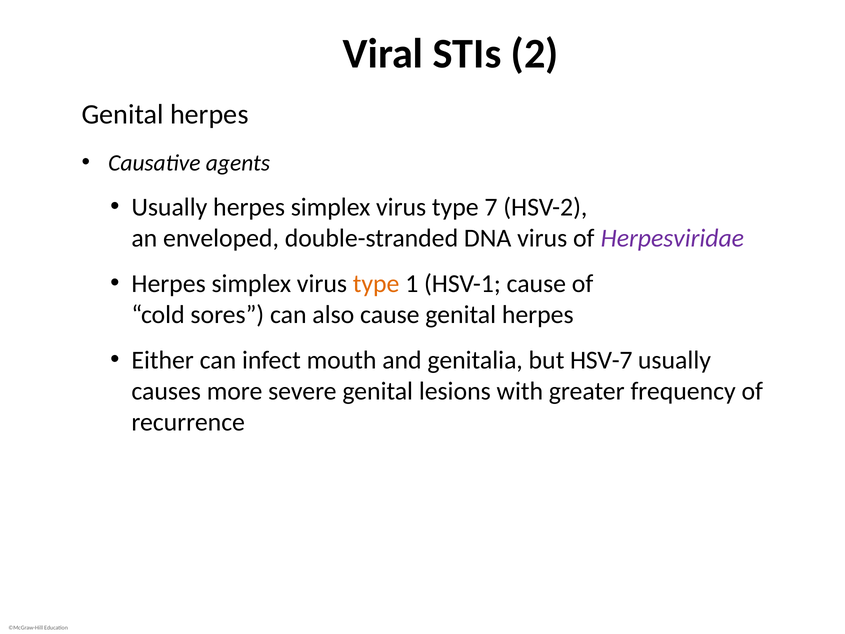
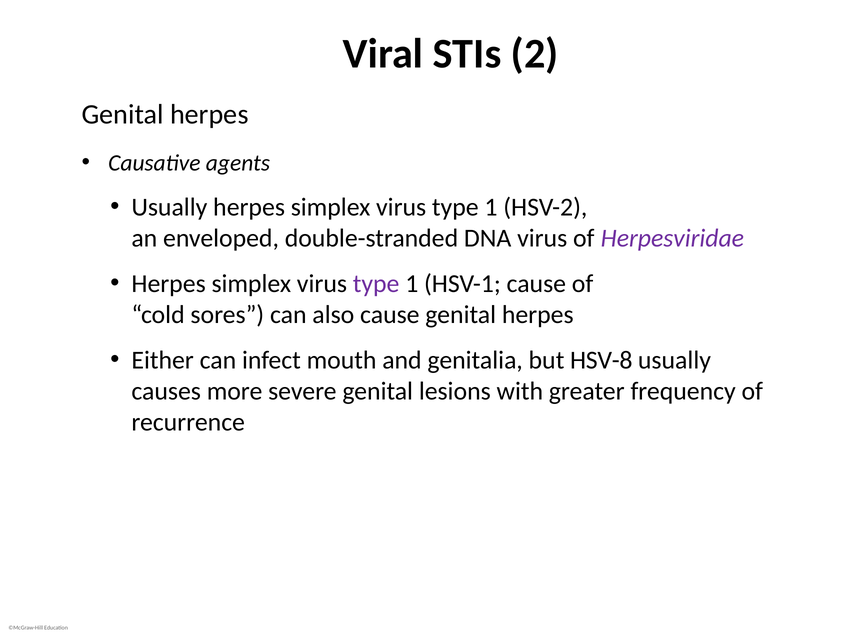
7: 7 -> 1 (491, 207)
type colour: orange -> purple (376, 284)
HSV-7: HSV-7 -> HSV-8 (601, 360)
